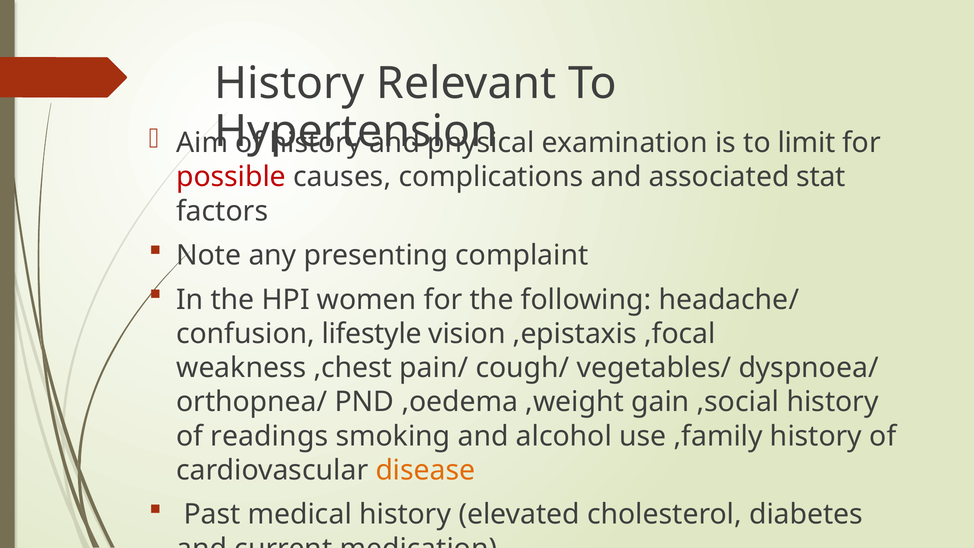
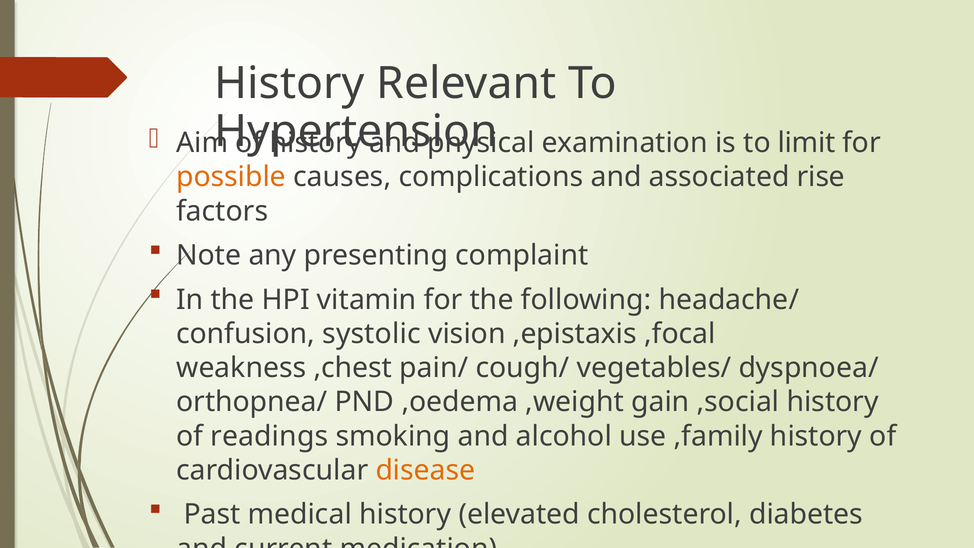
possible colour: red -> orange (231, 177)
stat: stat -> rise (821, 177)
women: women -> vitamin (367, 300)
lifestyle: lifestyle -> systolic (372, 334)
